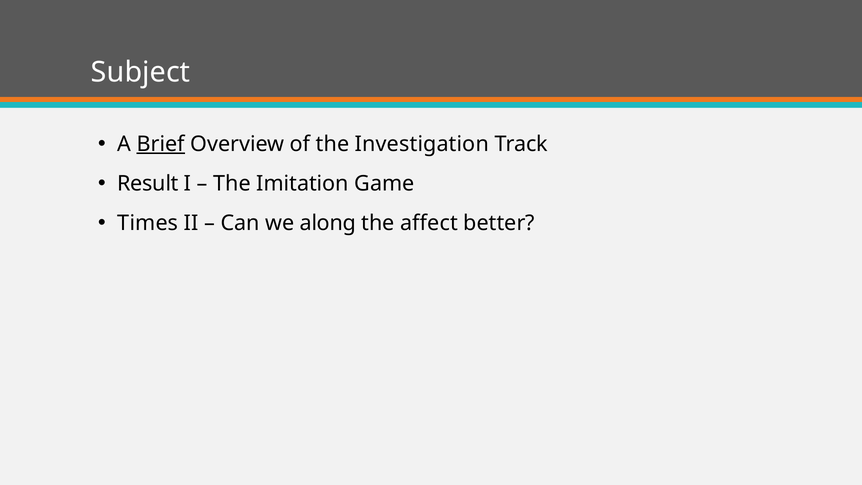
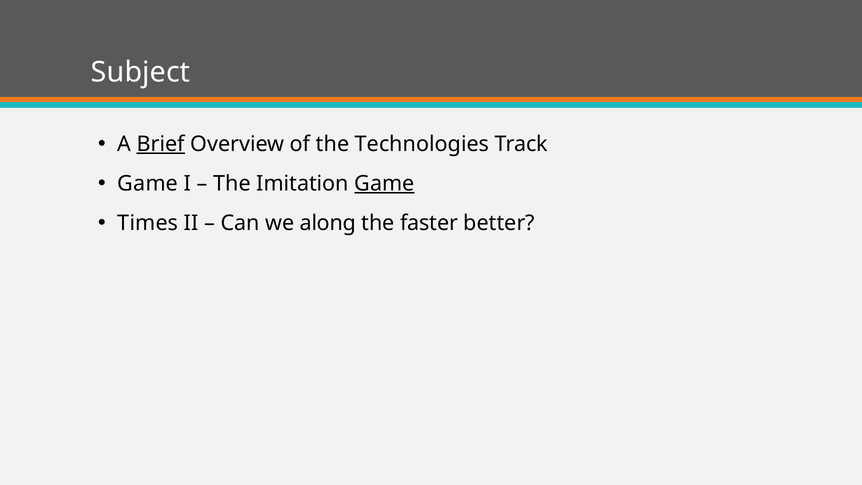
Investigation: Investigation -> Technologies (422, 144)
Result: Result -> Game (148, 183)
Game underline: none -> present (384, 183)
affect: affect -> faster (429, 223)
